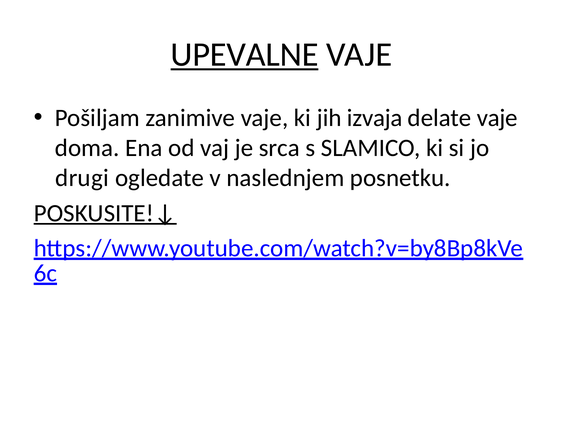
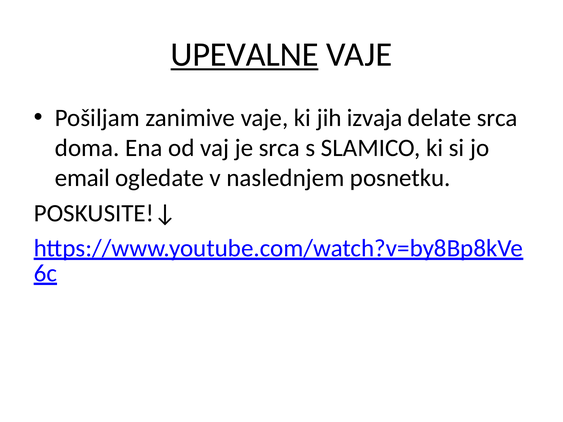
delate vaje: vaje -> srca (497, 118)
drugi: drugi -> email (82, 178)
POSKUSITE!↓ underline: present -> none (105, 213)
